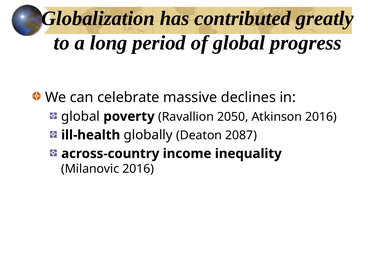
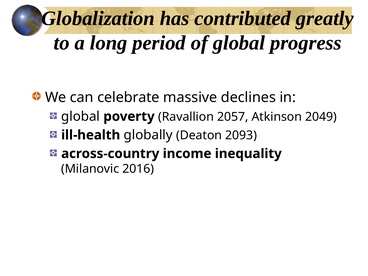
2050: 2050 -> 2057 (233, 117)
Atkinson 2016: 2016 -> 2049 (321, 117)
2087: 2087 -> 2093 (241, 135)
